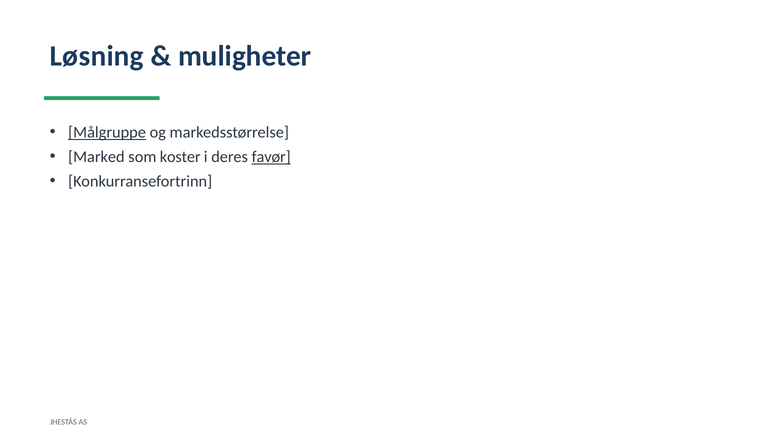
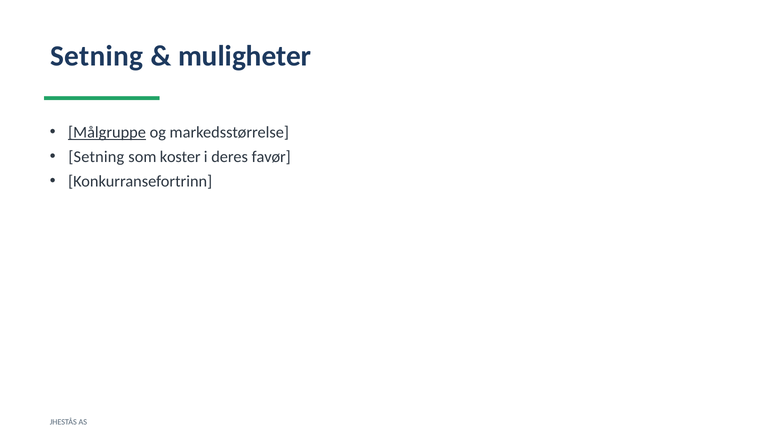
Løsning: Løsning -> Setning (97, 56)
Marked: Marked -> Setning (96, 157)
favør underline: present -> none (271, 157)
